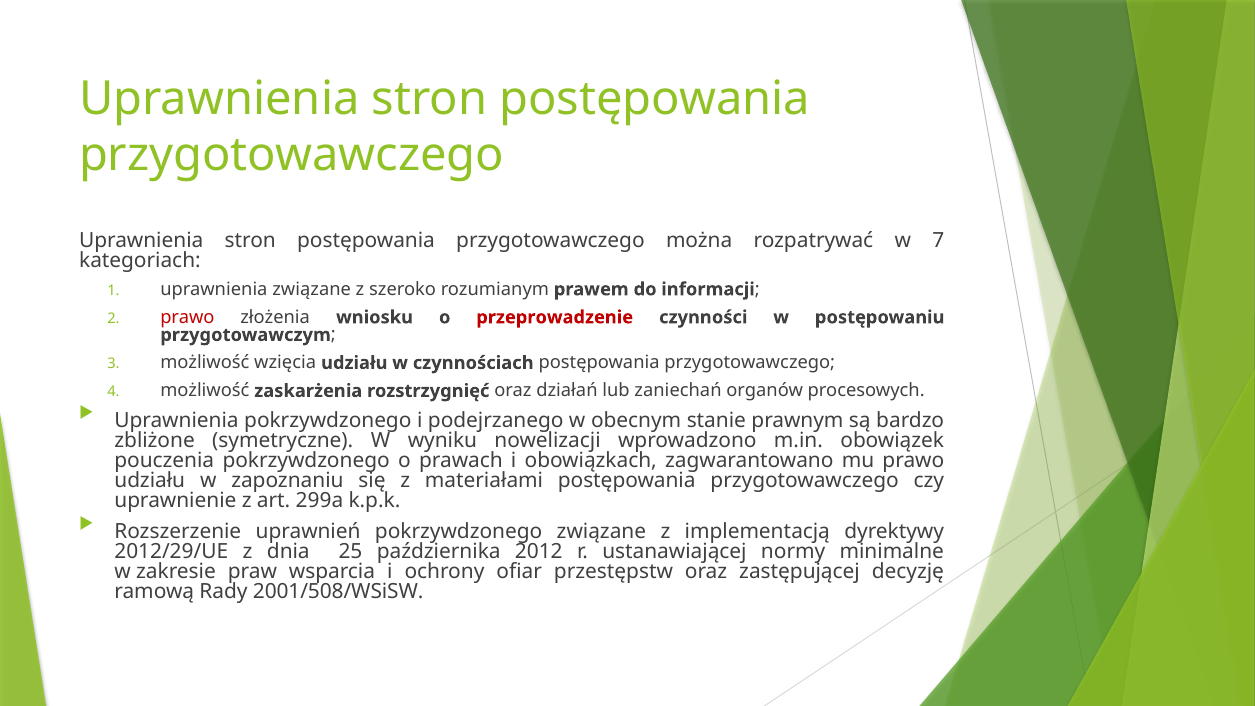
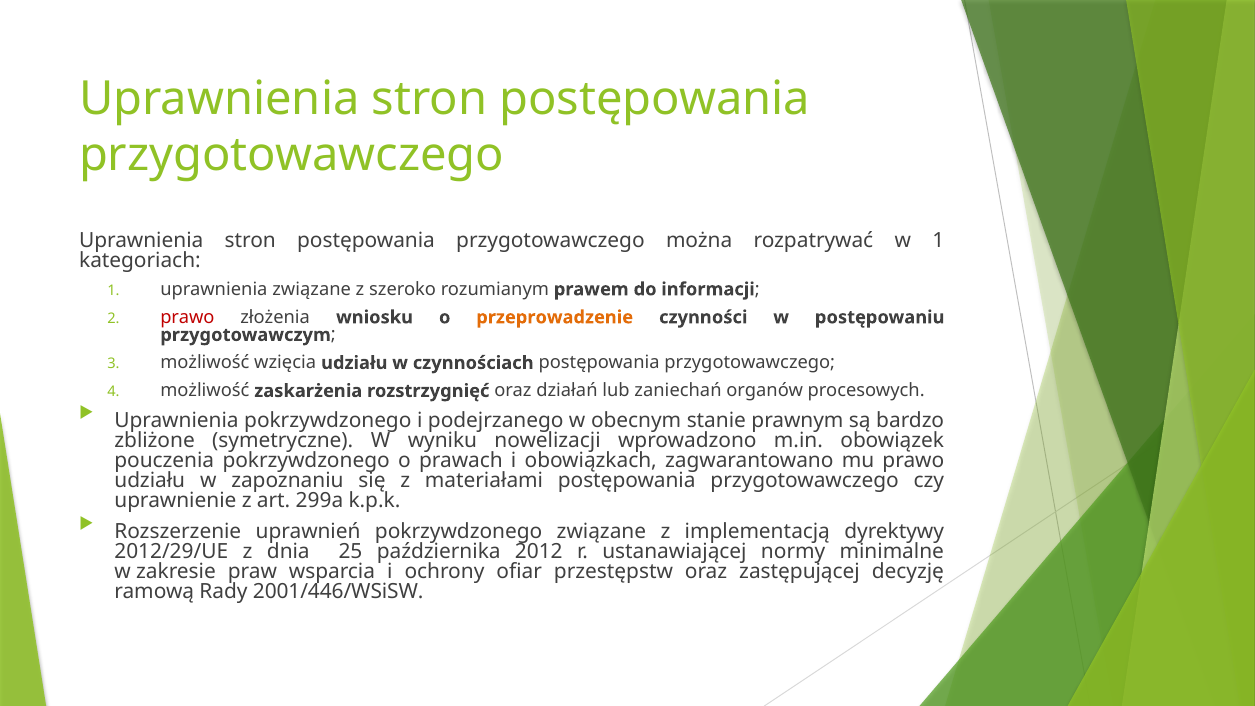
w 7: 7 -> 1 (938, 240)
przeprowadzenie colour: red -> orange (555, 317)
2001/508/WSiSW: 2001/508/WSiSW -> 2001/446/WSiSW (338, 592)
